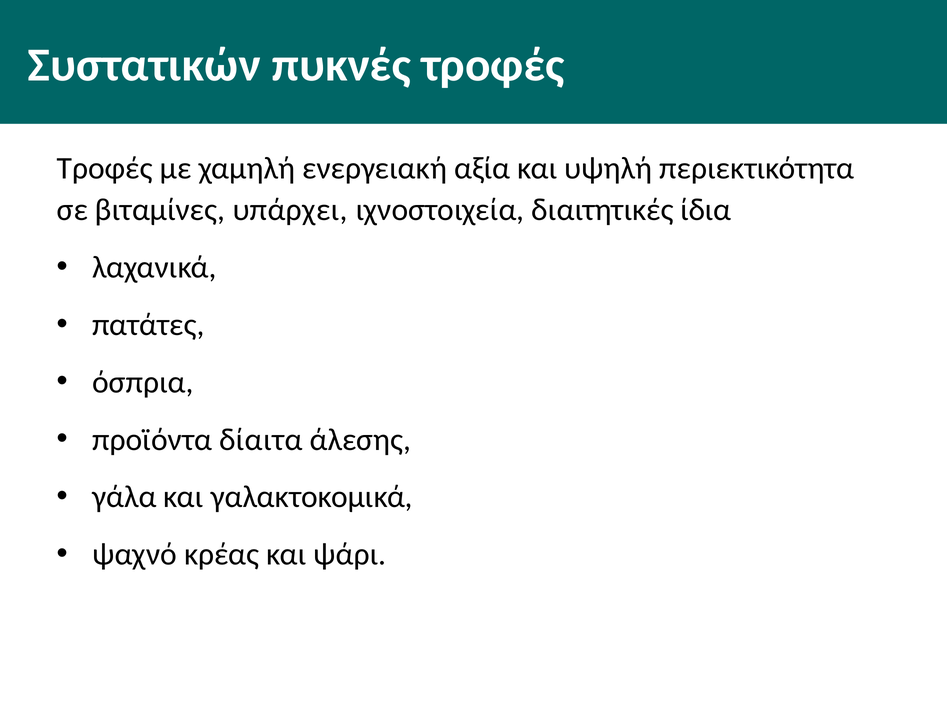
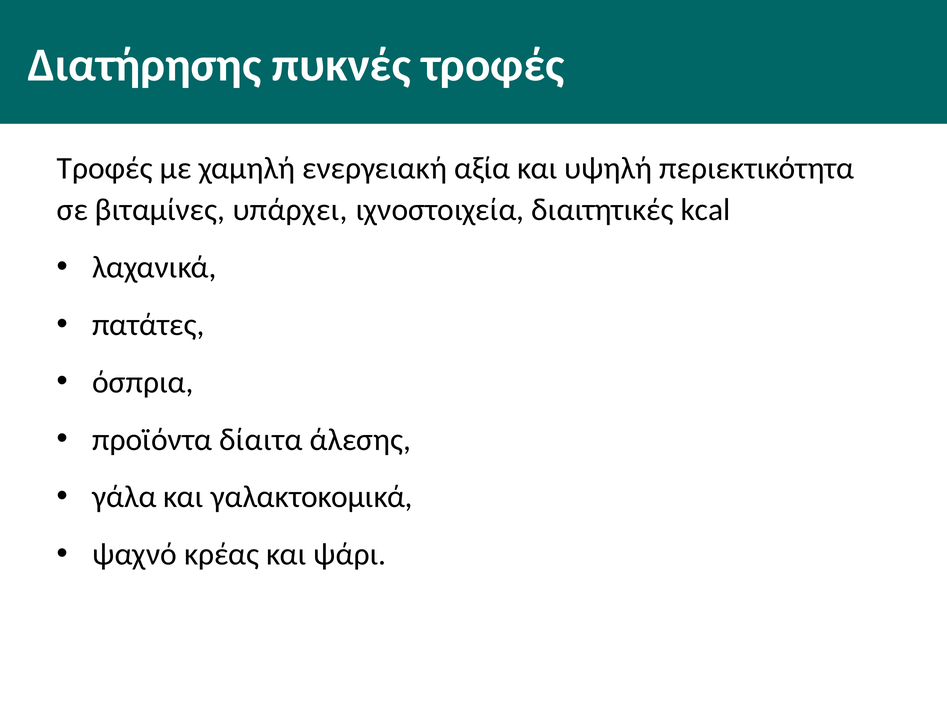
Συστατικών: Συστατικών -> Διατήρησης (144, 65)
ίδια: ίδια -> kcal (706, 210)
